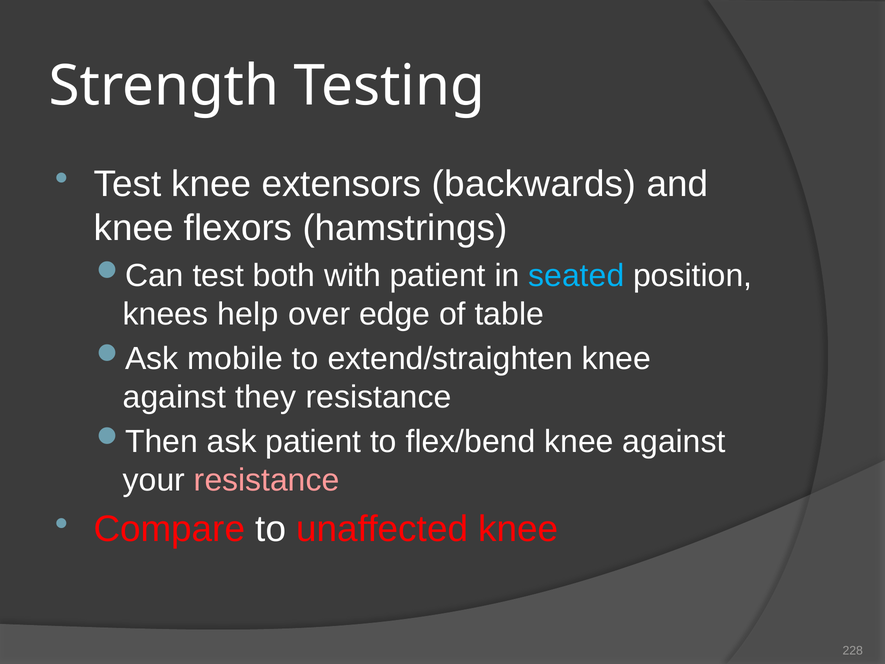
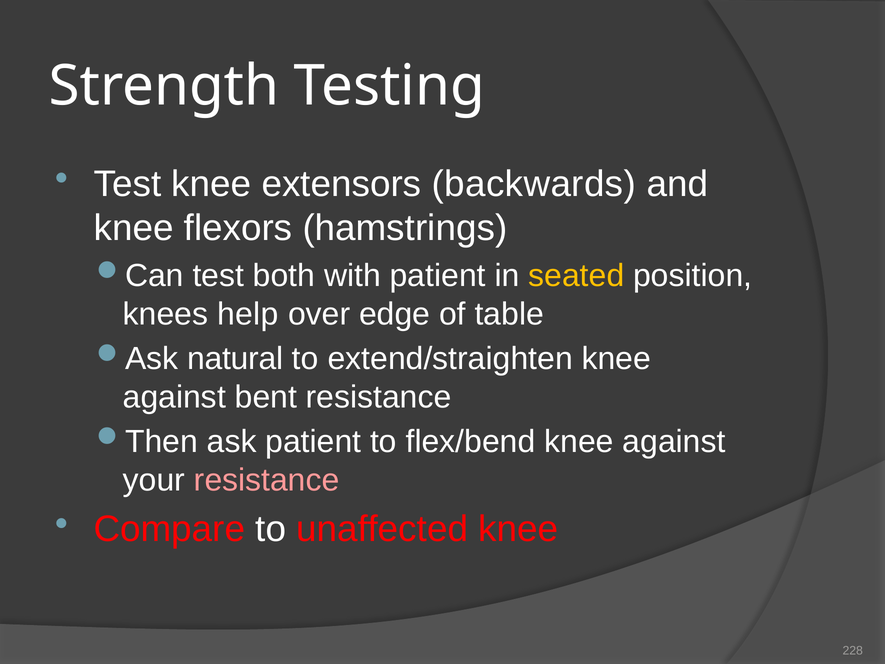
seated colour: light blue -> yellow (576, 276)
mobile: mobile -> natural (235, 359)
they: they -> bent (266, 397)
